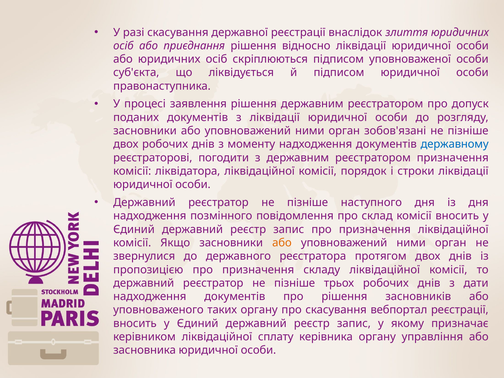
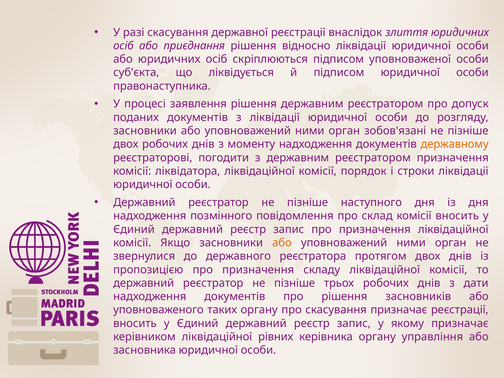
державному colour: blue -> orange (455, 144)
скасування вебпортал: вебпортал -> призначає (399, 310)
сплату: сплату -> рівних (276, 337)
